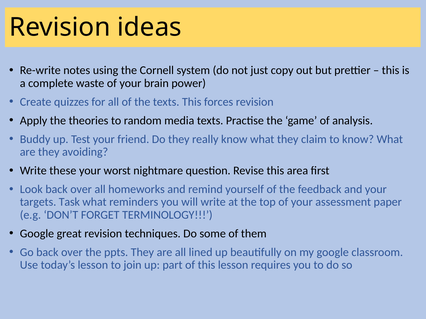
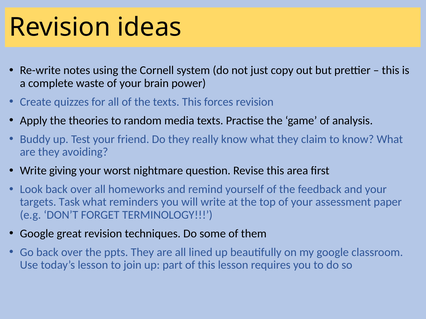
these: these -> giving (63, 171)
